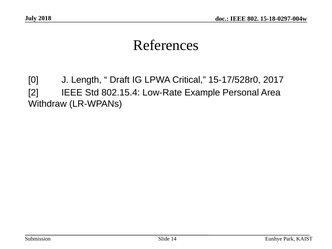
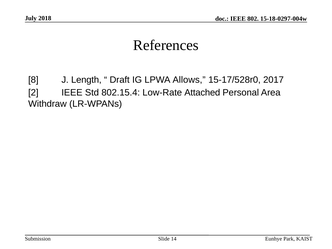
0: 0 -> 8 (33, 80)
Critical: Critical -> Allows (189, 80)
Example: Example -> Attached (202, 93)
